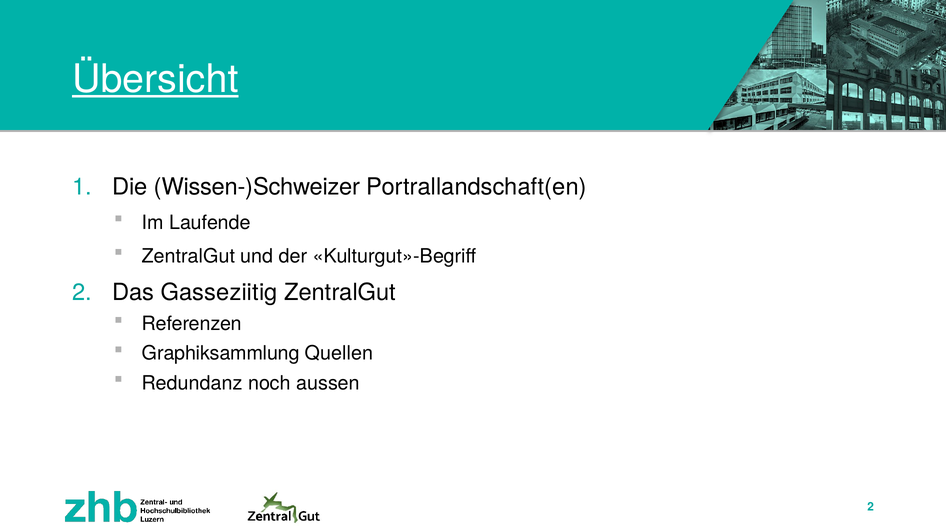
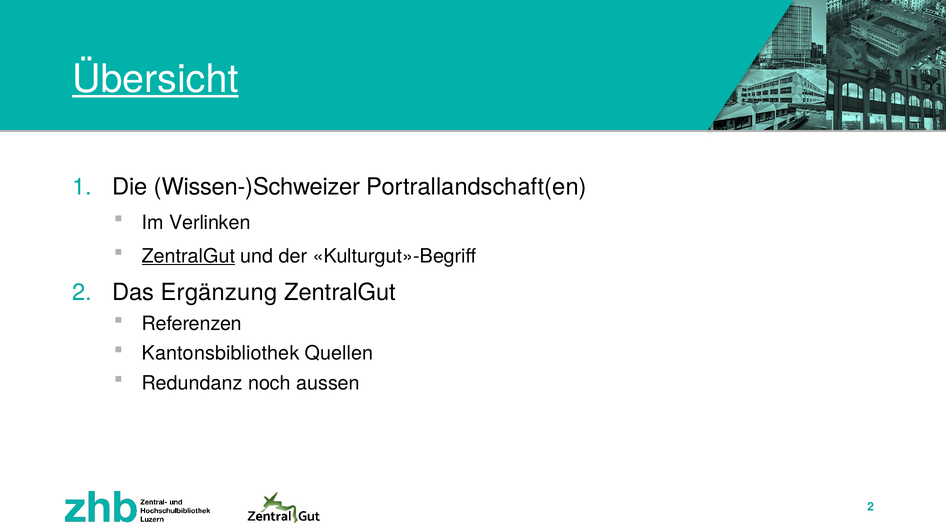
Laufende: Laufende -> Verlinken (210, 223)
ZentralGut underline: none -> present (188, 256)
Gasseziitig: Gasseziitig -> Ergänzung (219, 292)
Graphiksammlung: Graphiksammlung -> Kantonsbibliothek (221, 354)
